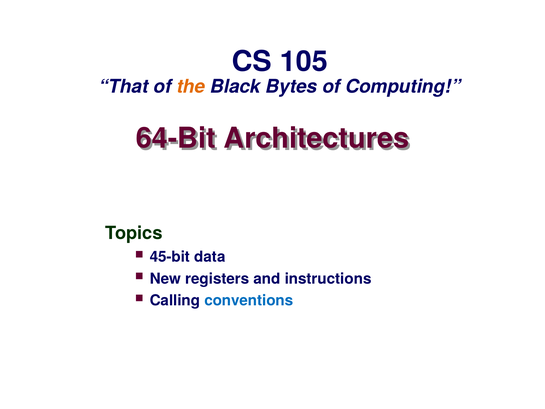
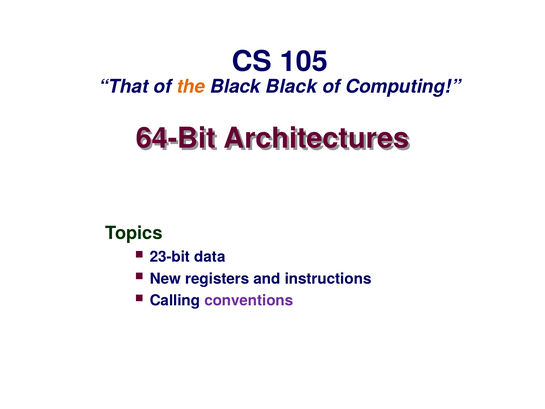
Black Bytes: Bytes -> Black (291, 87)
45-bit: 45-bit -> 23-bit (170, 257)
conventions colour: blue -> purple (249, 300)
